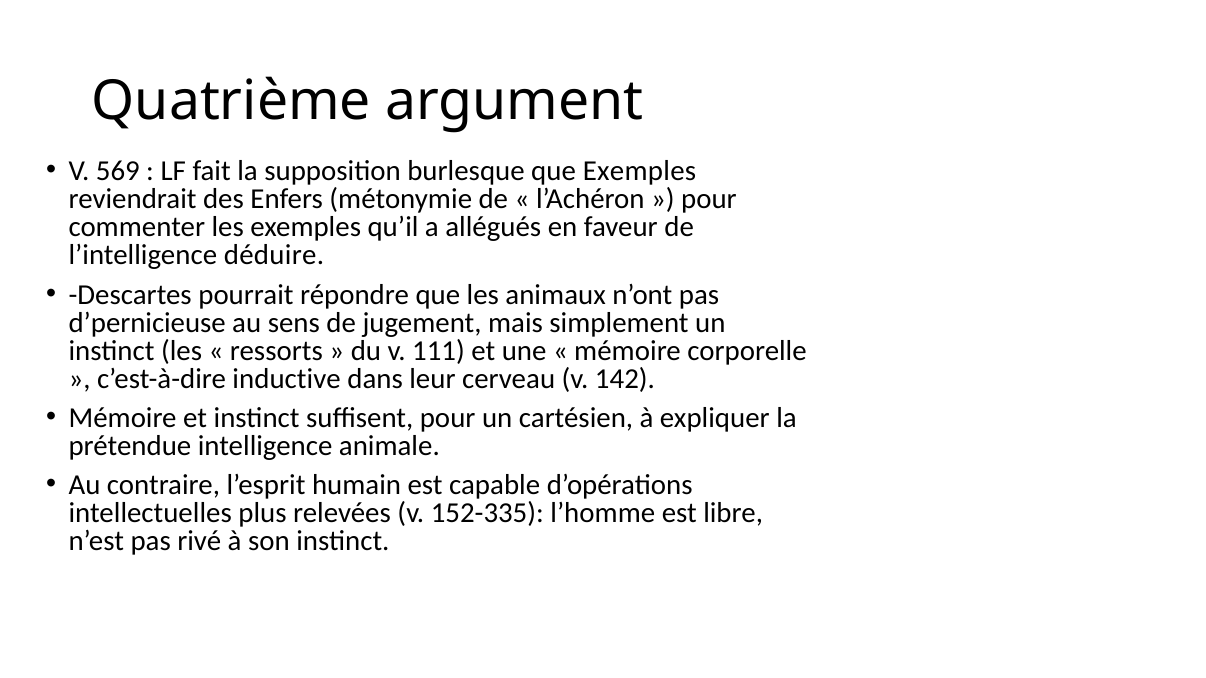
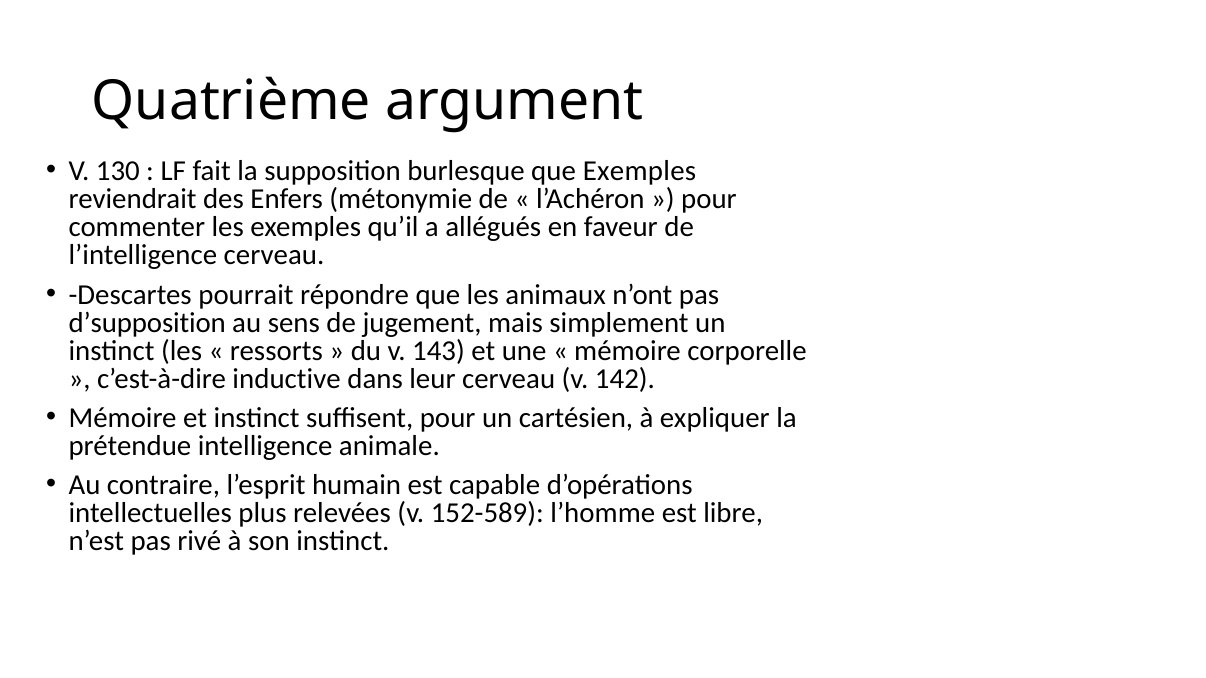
569: 569 -> 130 (118, 171)
l’intelligence déduire: déduire -> cerveau (274, 255)
d’pernicieuse: d’pernicieuse -> d’supposition (147, 323)
111: 111 -> 143 (438, 351)
152-335: 152-335 -> 152-589 (487, 514)
